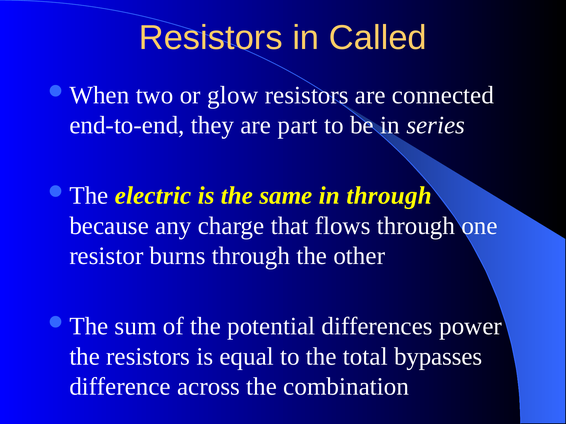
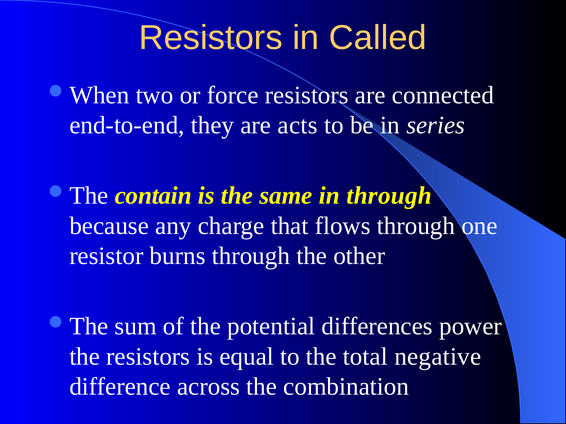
glow: glow -> force (233, 95)
part: part -> acts (298, 125)
electric: electric -> contain (153, 196)
bypasses: bypasses -> negative (438, 357)
